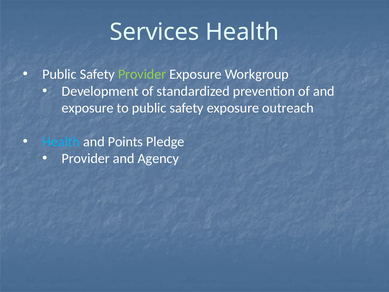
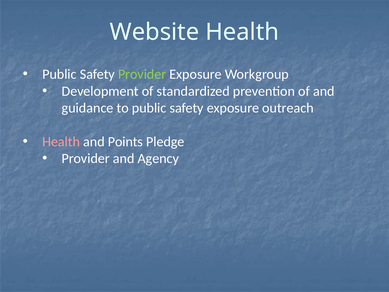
Services: Services -> Website (154, 32)
exposure: exposure -> guidance (88, 108)
Health colour: light blue -> pink (61, 142)
